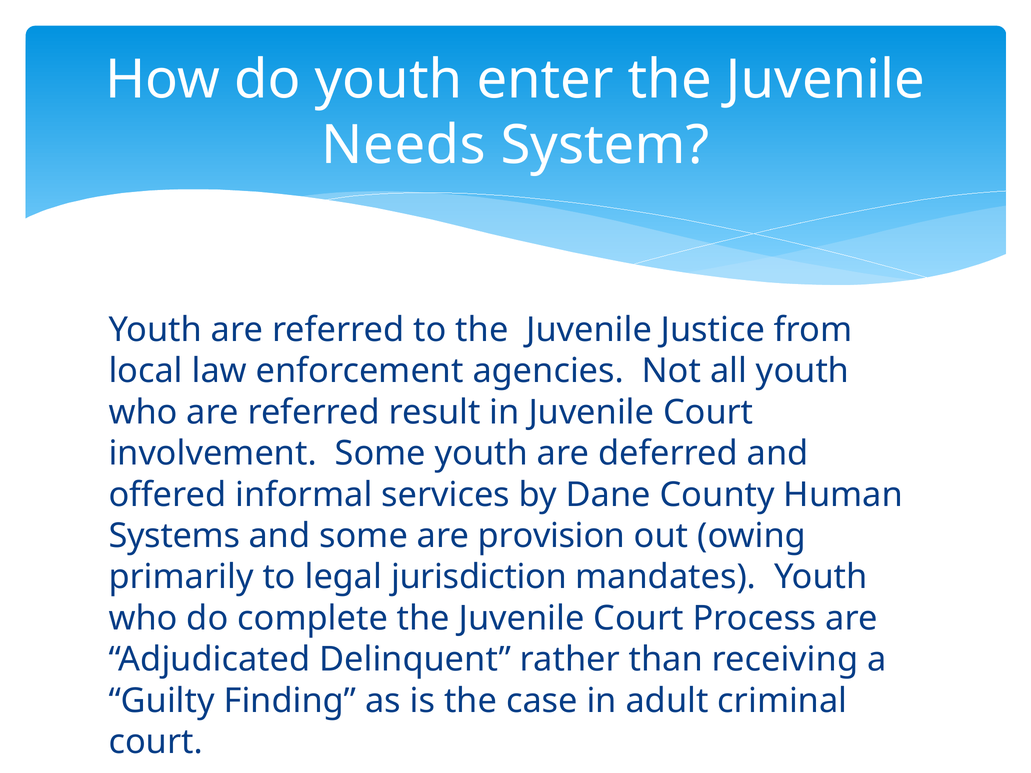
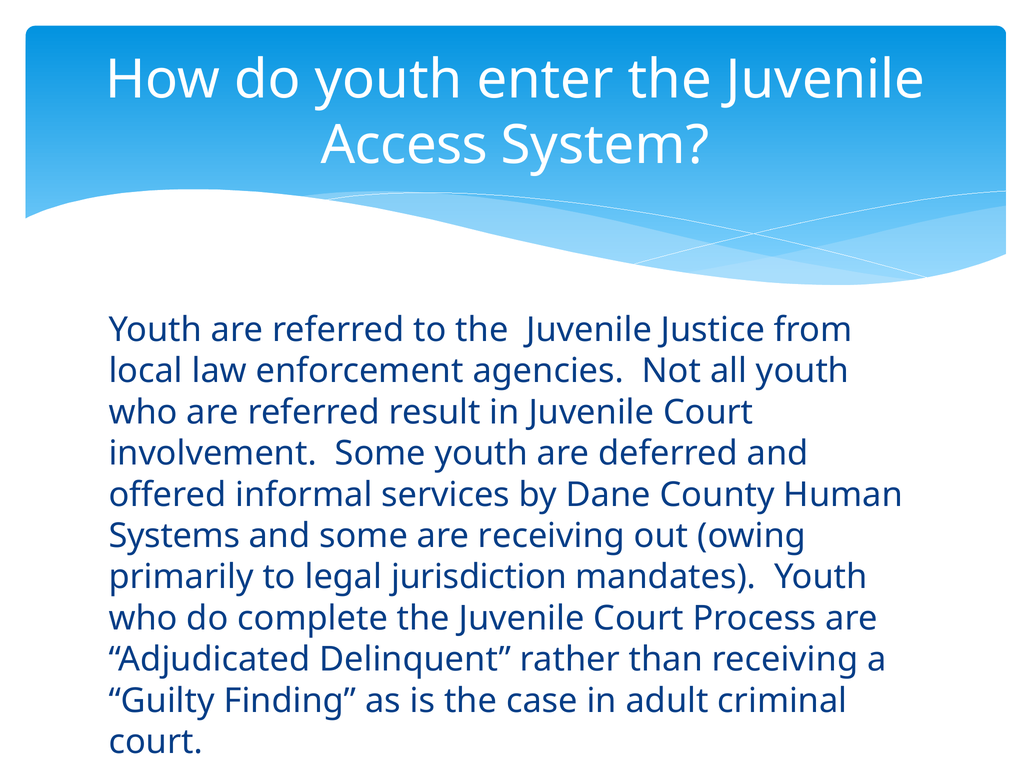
Needs: Needs -> Access (404, 145)
are provision: provision -> receiving (551, 536)
